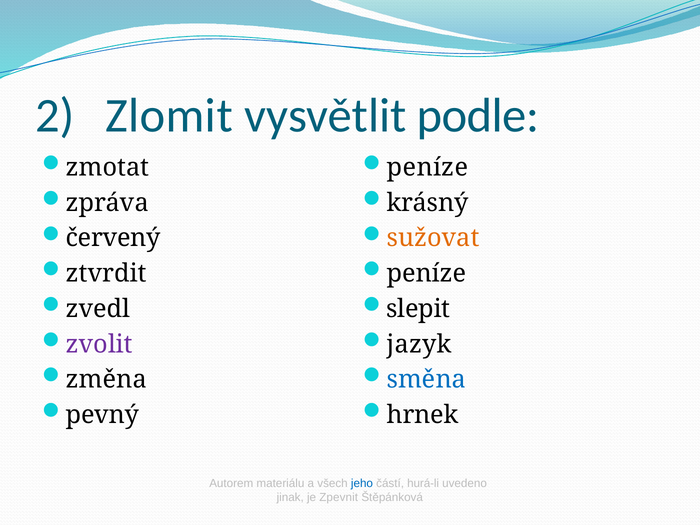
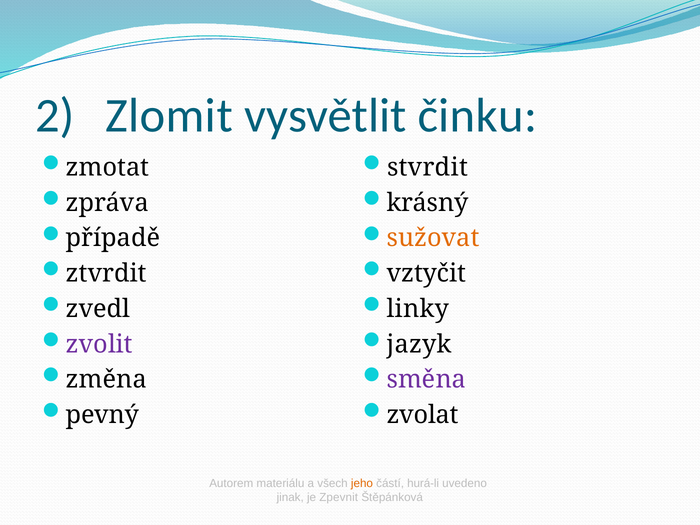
podle: podle -> činku (477, 116)
peníze: peníze -> stvrdit (428, 167)
červený: červený -> případě (113, 238)
peníze: peníze -> vztyčit (426, 273)
slepit: slepit -> linky (418, 309)
směna colour: blue -> purple (426, 380)
hrnek: hrnek -> zvolat (423, 415)
jeho colour: blue -> orange (362, 483)
